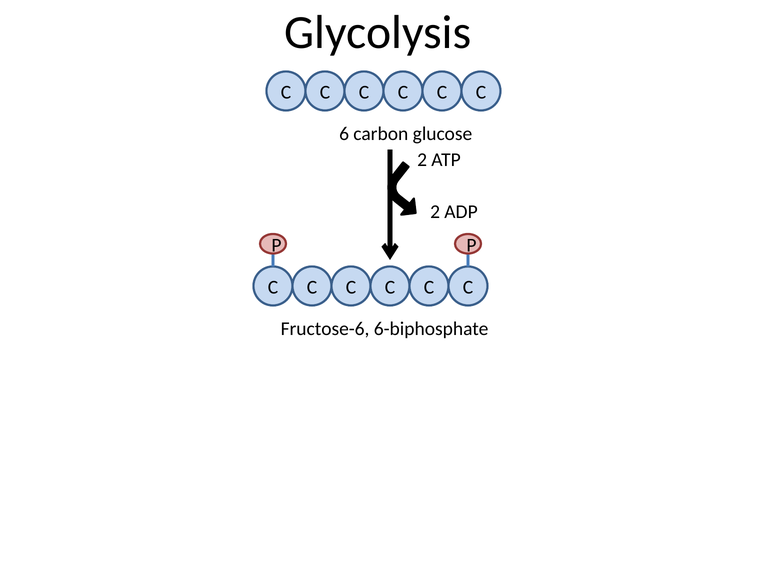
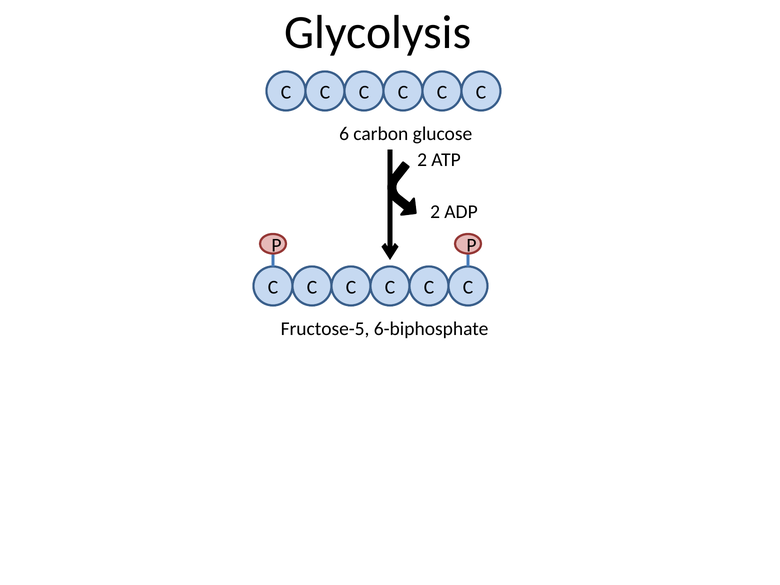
Fructose-6: Fructose-6 -> Fructose-5 (325, 329)
